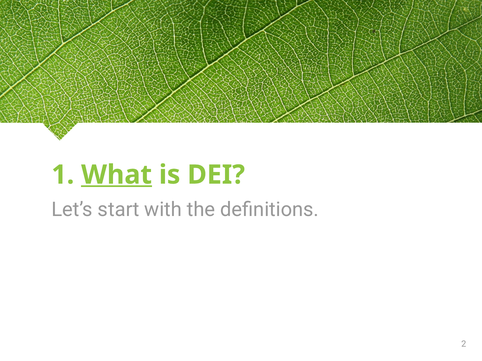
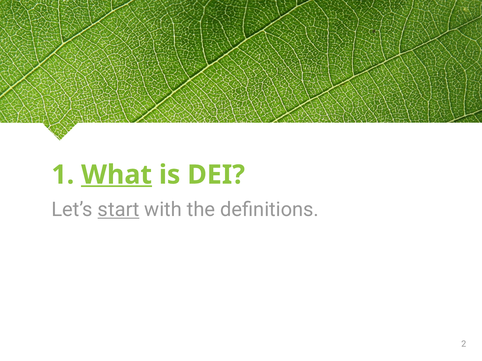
start underline: none -> present (118, 210)
